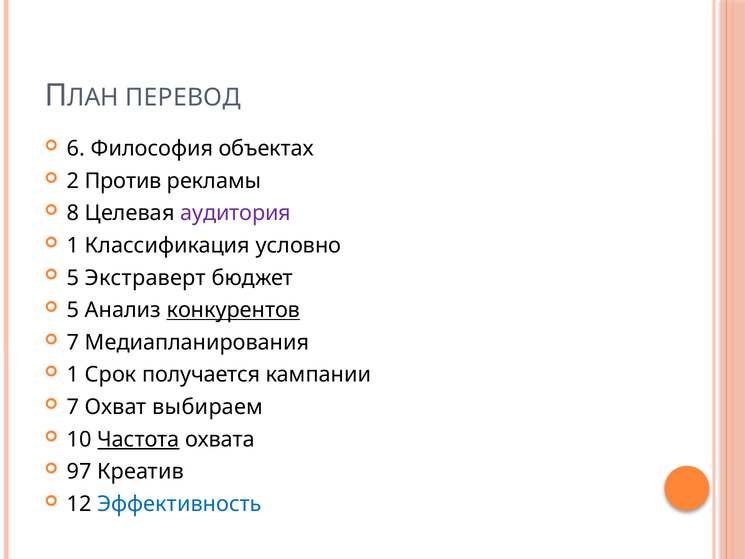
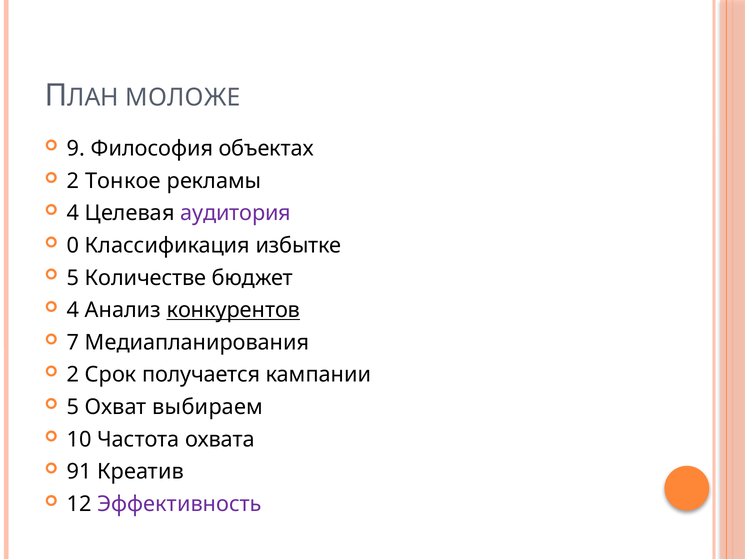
ПЕРЕВОД: ПЕРЕВОД -> МОЛОЖЕ (183, 97)
6: 6 -> 9 (76, 149)
Против: Против -> Тонкое (123, 181)
8: 8 -> 4 (73, 213)
1: 1 -> 0 (73, 245)
условно: условно -> избытке (299, 245)
Экстраверт: Экстраверт -> Количестве (146, 278)
5: 5 -> 4 (73, 310)
1: 1 -> 2 (73, 375)
7: 7 -> 5 (73, 407)
Частота underline: present -> none (138, 439)
97: 97 -> 91 (79, 472)
Эффективность colour: blue -> purple (180, 504)
